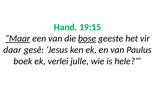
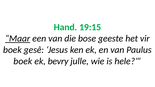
bose underline: present -> none (87, 39)
daar: daar -> boek (12, 50)
verlei: verlei -> bevry (58, 61)
